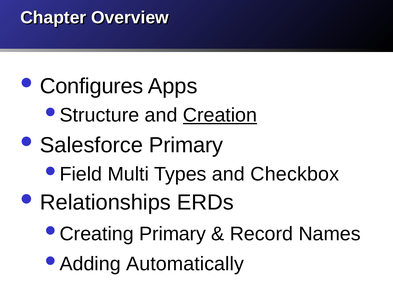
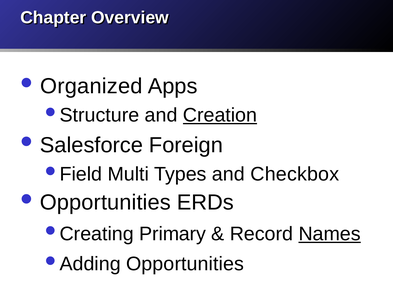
Configures: Configures -> Organized (91, 86)
Salesforce Primary: Primary -> Foreign (186, 145)
Relationships: Relationships -> Opportunities (105, 202)
Names underline: none -> present (330, 234)
Automatically: Automatically -> Opportunities (185, 264)
